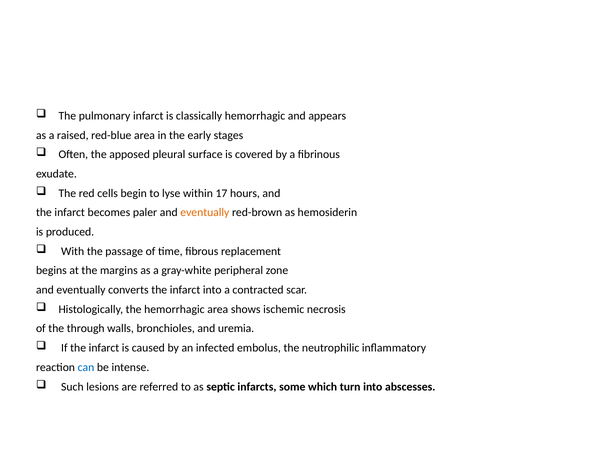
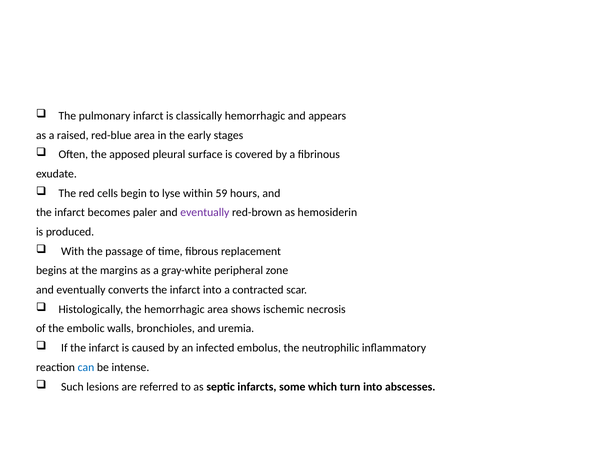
17: 17 -> 59 (221, 193)
eventually colour: orange -> purple (205, 213)
through: through -> embolic (86, 329)
